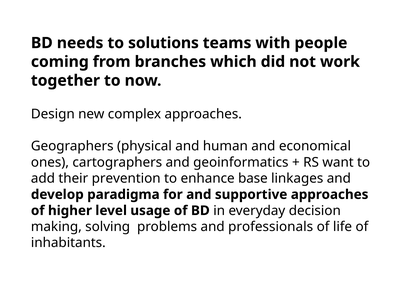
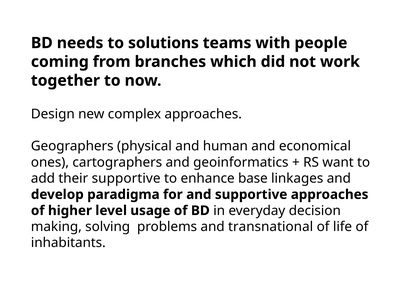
their prevention: prevention -> supportive (126, 179)
professionals: professionals -> transnational (271, 227)
